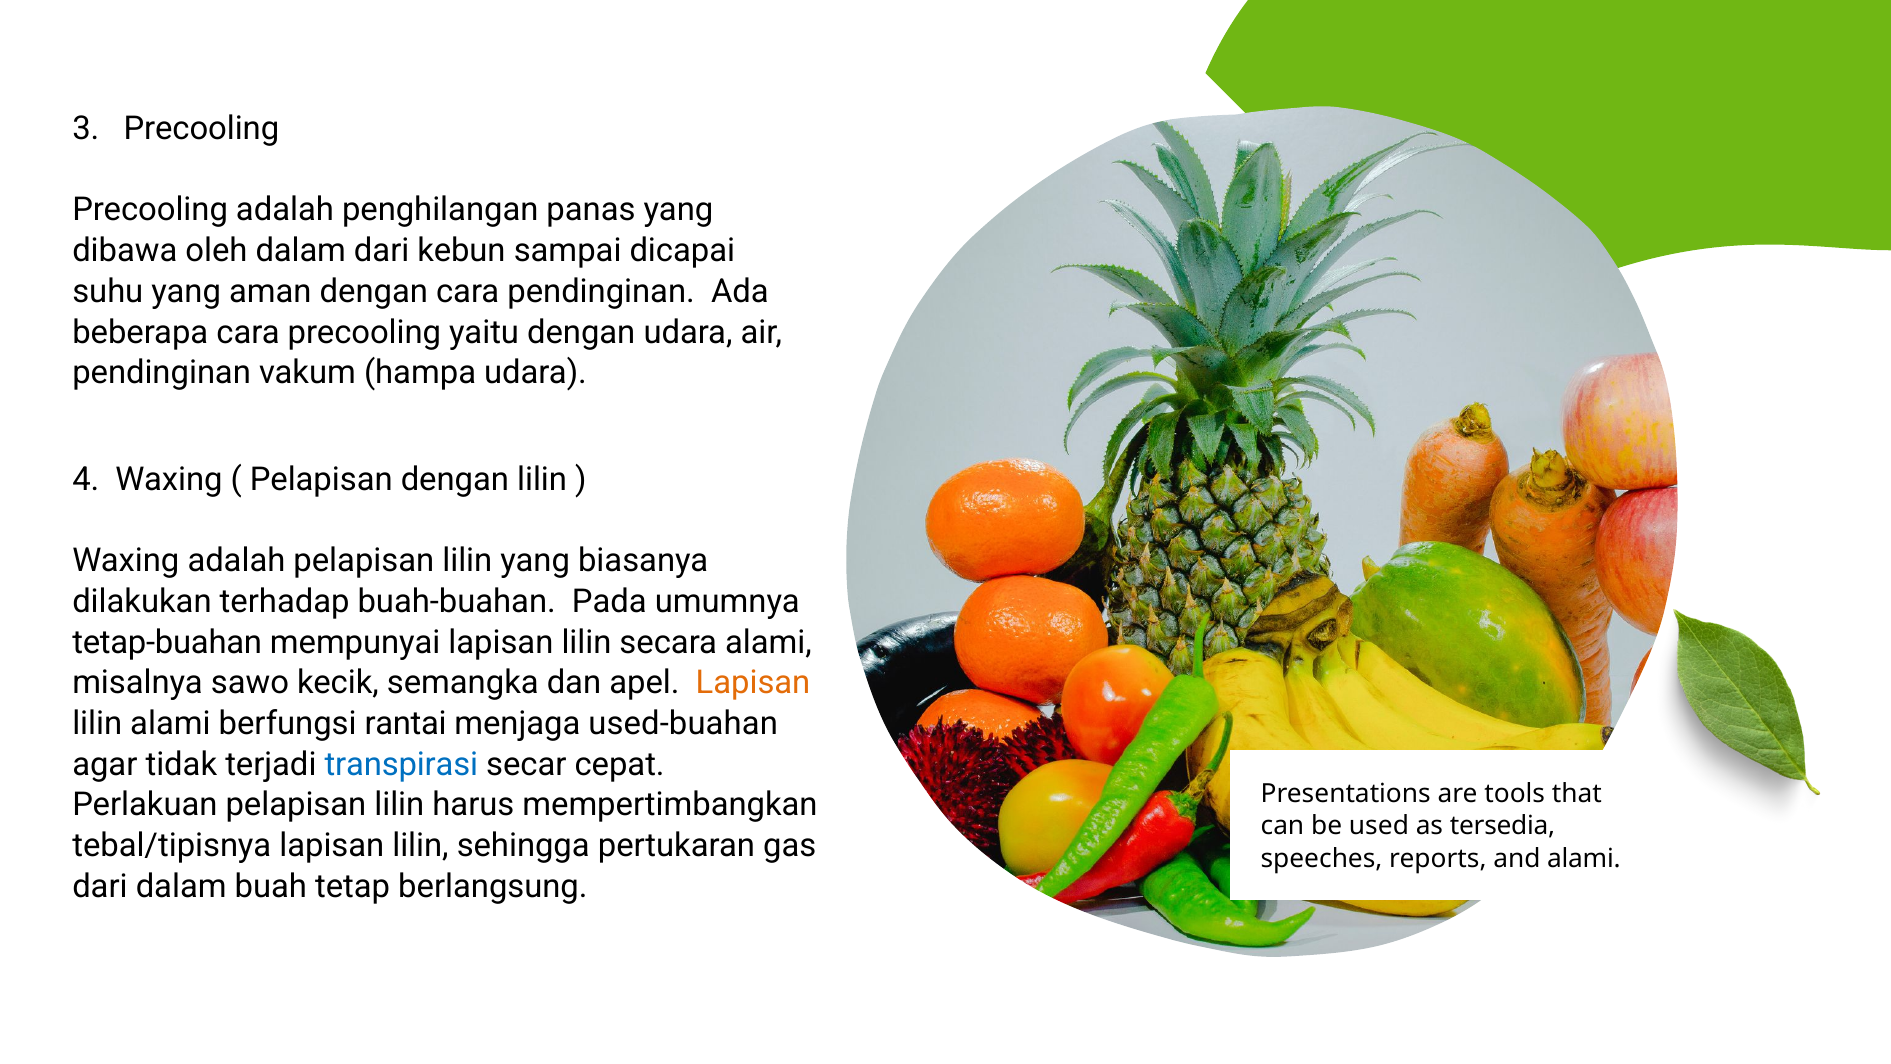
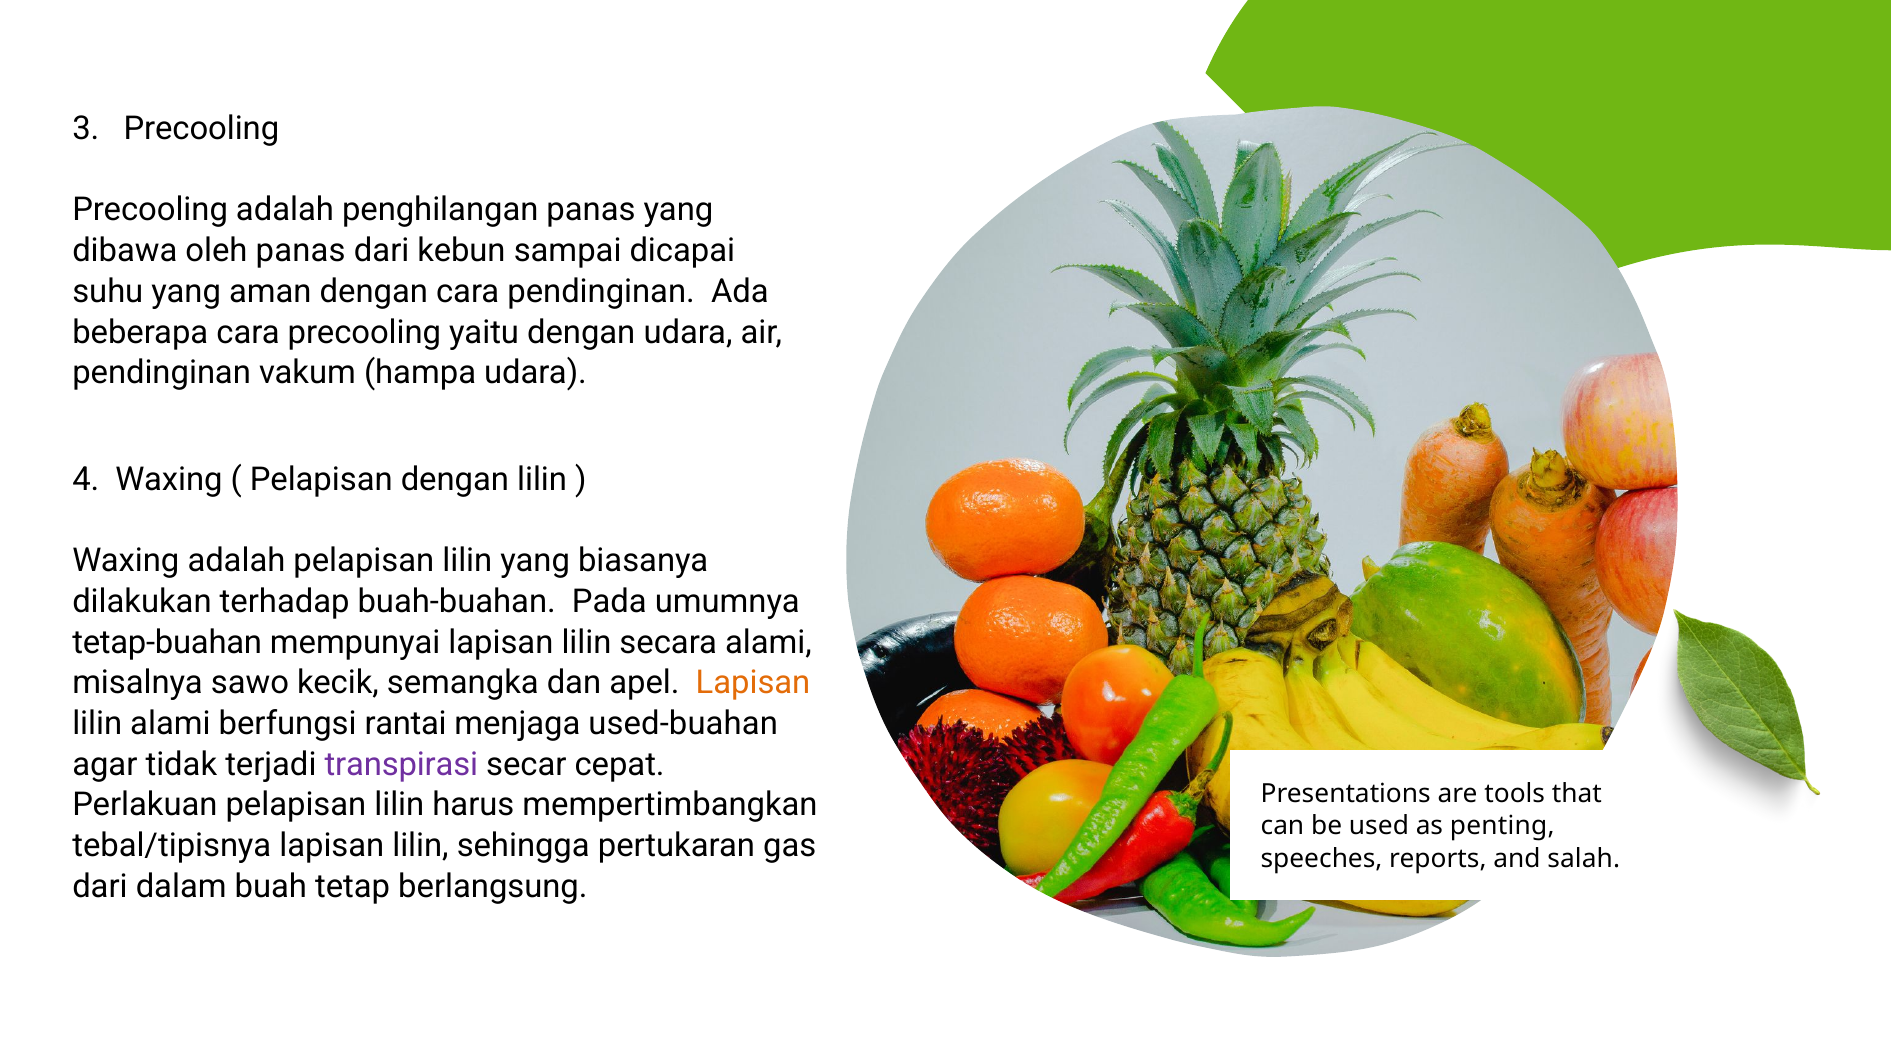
oleh dalam: dalam -> panas (301, 251)
transpirasi colour: blue -> purple (401, 764)
tersedia: tersedia -> penting (1502, 826)
and alami: alami -> salah (1584, 859)
